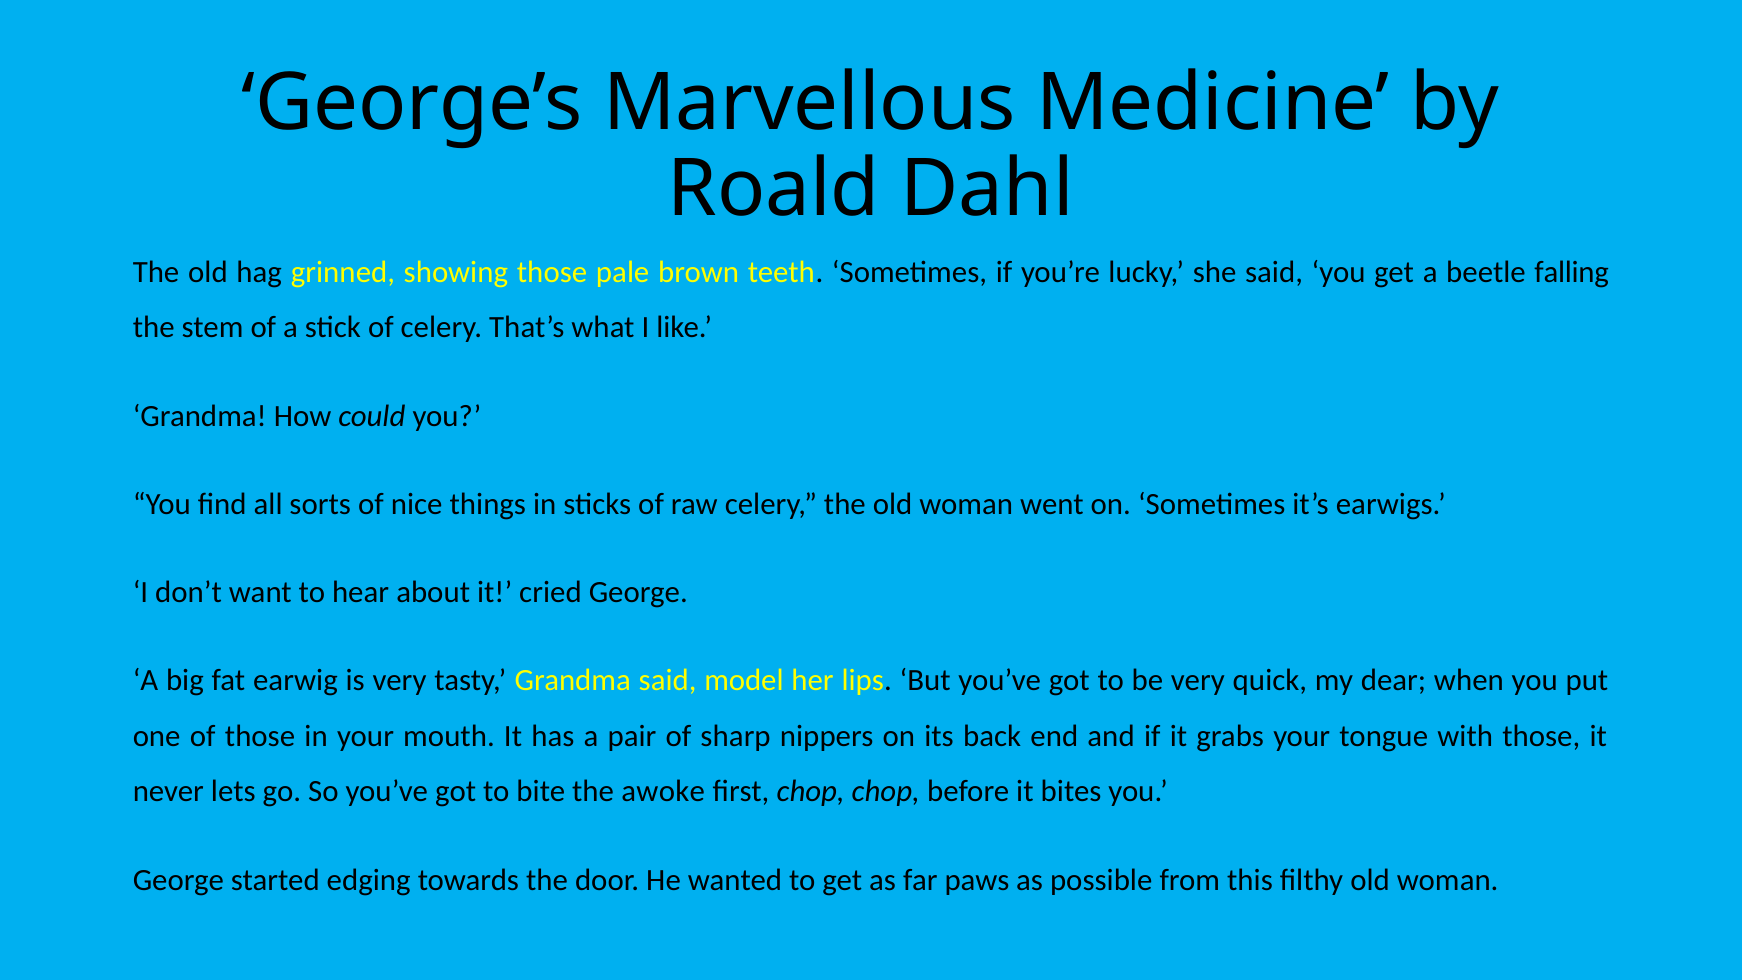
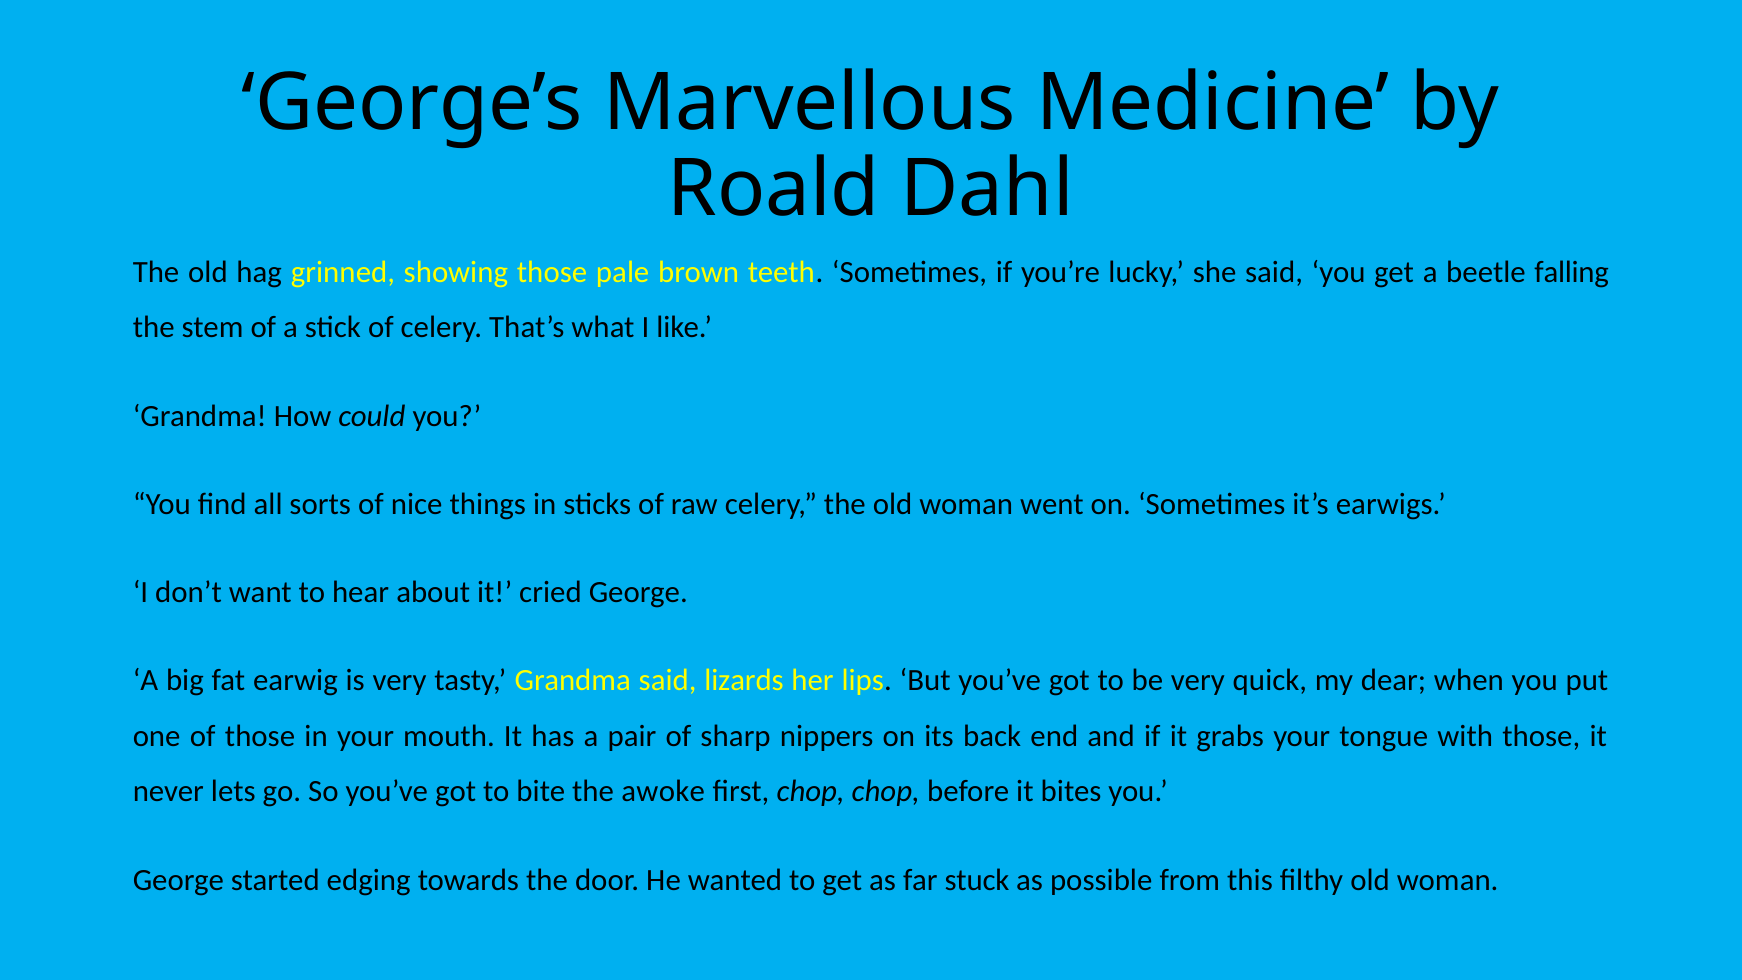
model: model -> lizards (744, 680)
paws: paws -> stuck (977, 880)
